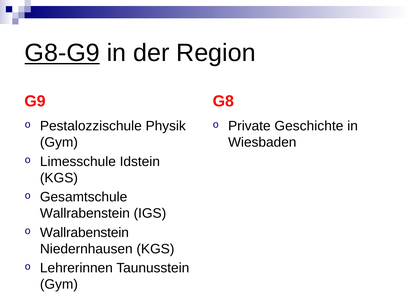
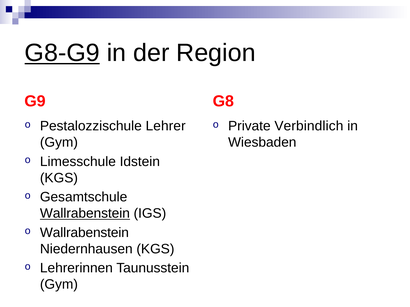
Physik: Physik -> Lehrer (166, 126)
Geschichte: Geschichte -> Verbindlich (309, 126)
Wallrabenstein underline: none -> present (85, 214)
